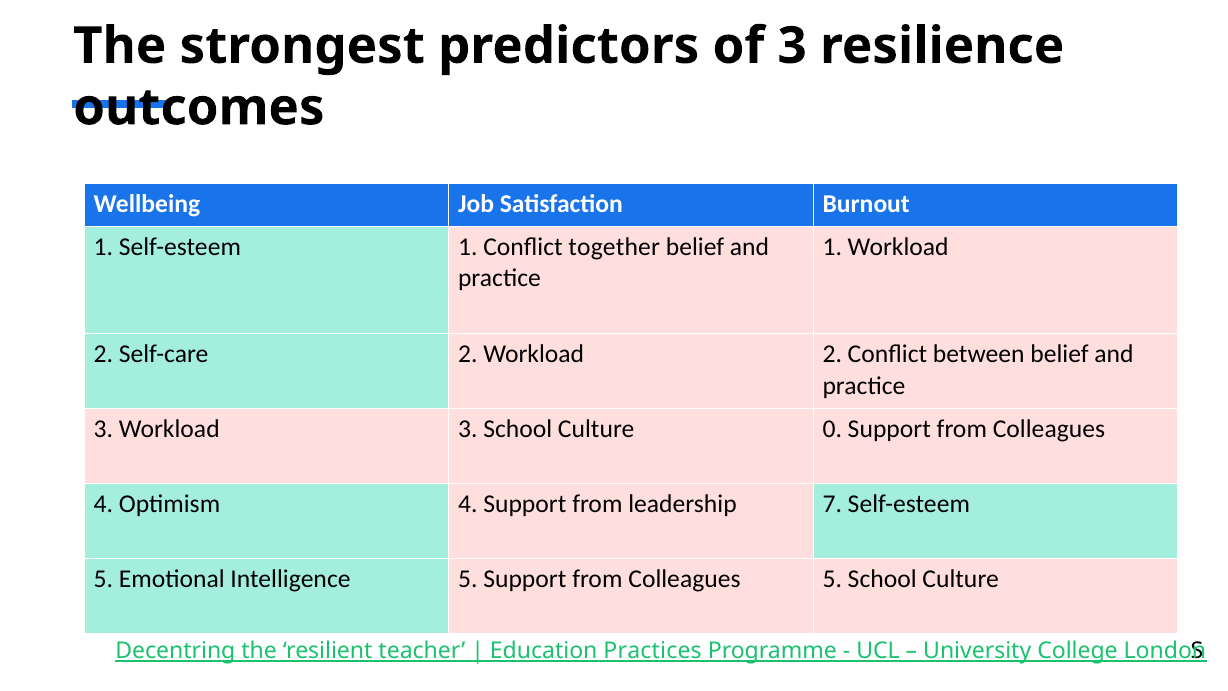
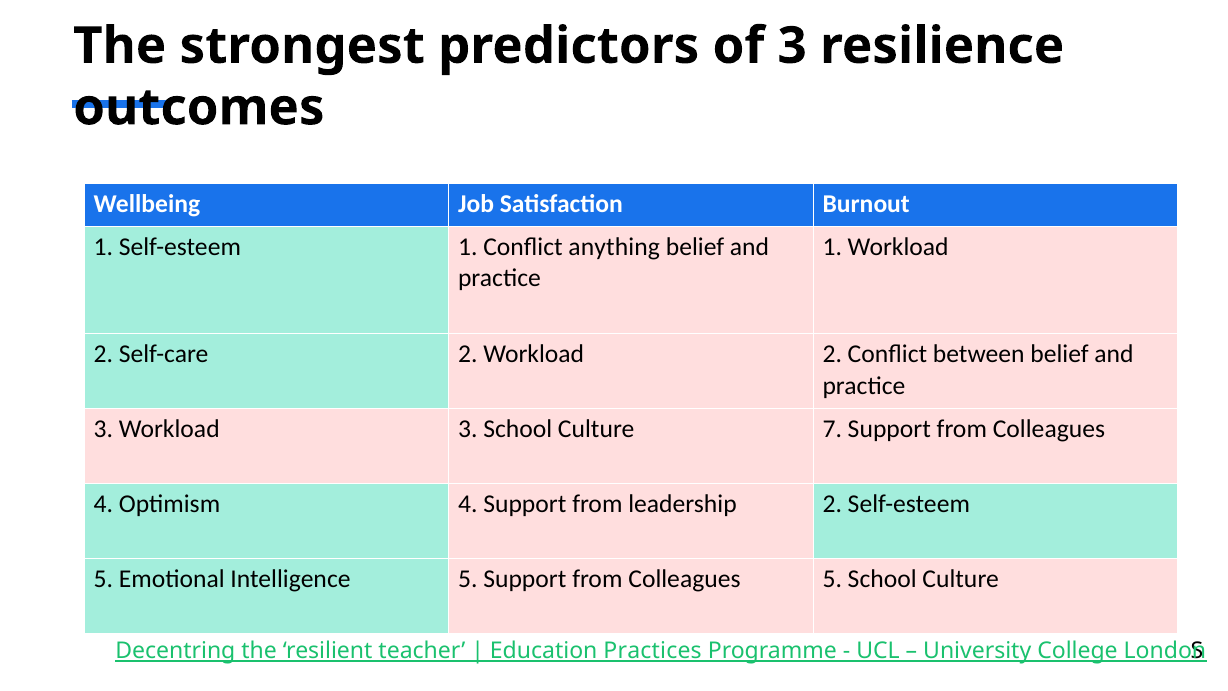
together: together -> anything (614, 247)
0: 0 -> 7 (832, 429)
7: 7 -> 2 (832, 504)
